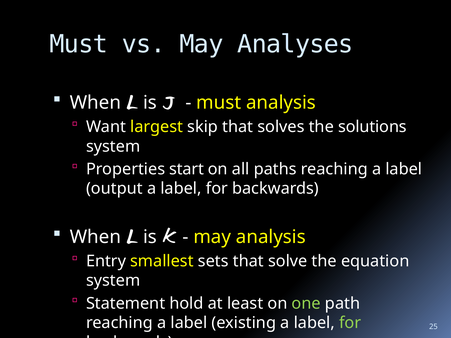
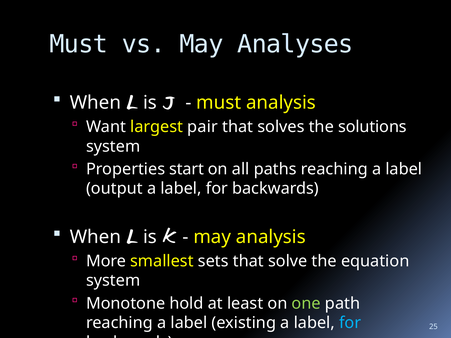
skip: skip -> pair (203, 127)
Entry: Entry -> More (106, 261)
Statement: Statement -> Monotone (126, 304)
for colour: light green -> light blue (350, 323)
